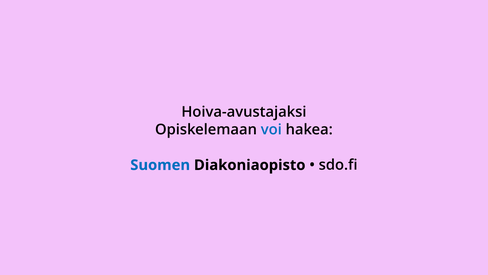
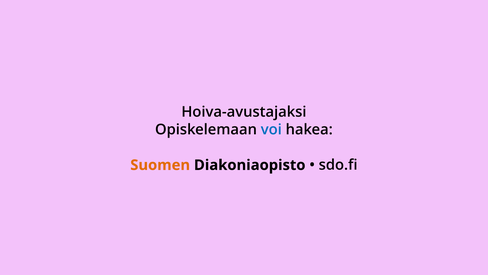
Suomen colour: blue -> orange (160, 165)
